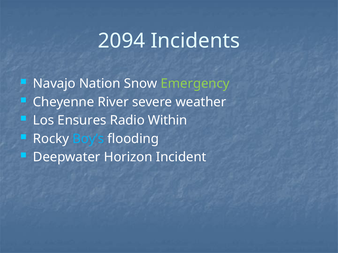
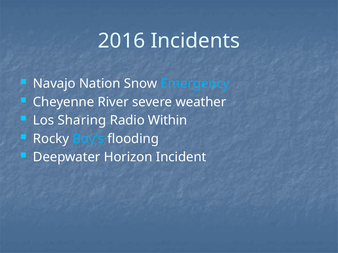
2094: 2094 -> 2016 (122, 41)
Emergency colour: light green -> light blue (195, 84)
Ensures: Ensures -> Sharing (82, 121)
